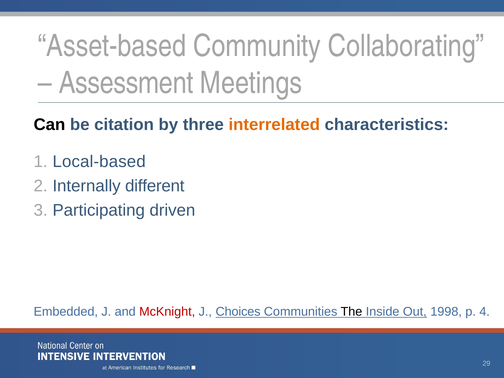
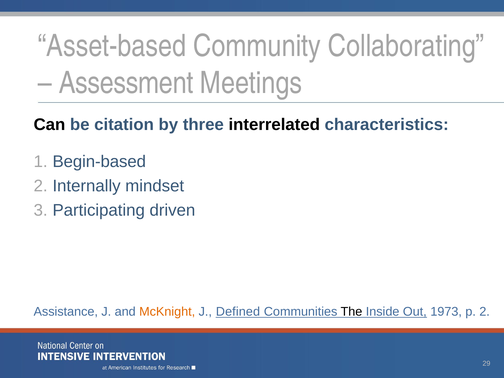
interrelated colour: orange -> black (274, 125)
Local-based: Local-based -> Begin-based (99, 162)
different: different -> mindset (155, 186)
Embedded: Embedded -> Assistance (66, 312)
McKnight colour: red -> orange (167, 312)
Choices: Choices -> Defined (238, 312)
1998: 1998 -> 1973 (446, 312)
p 4: 4 -> 2 (485, 312)
